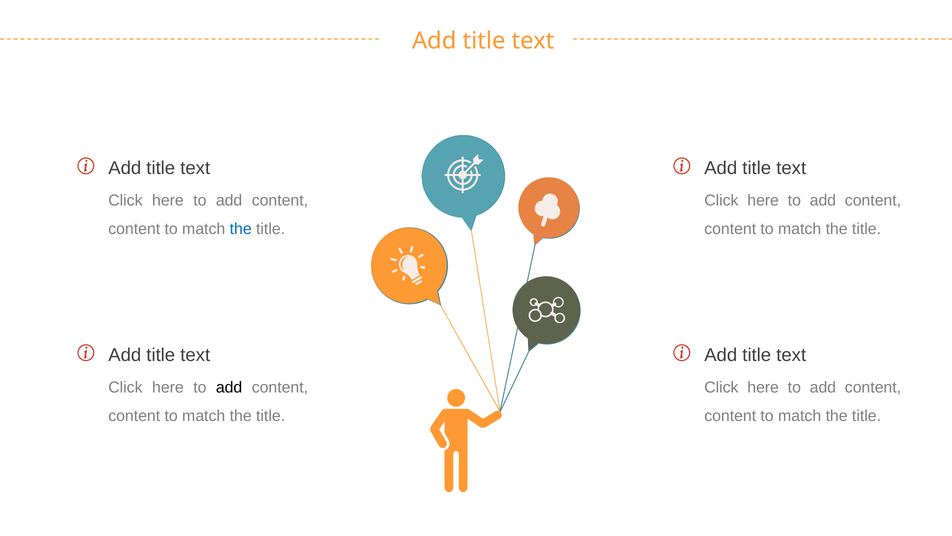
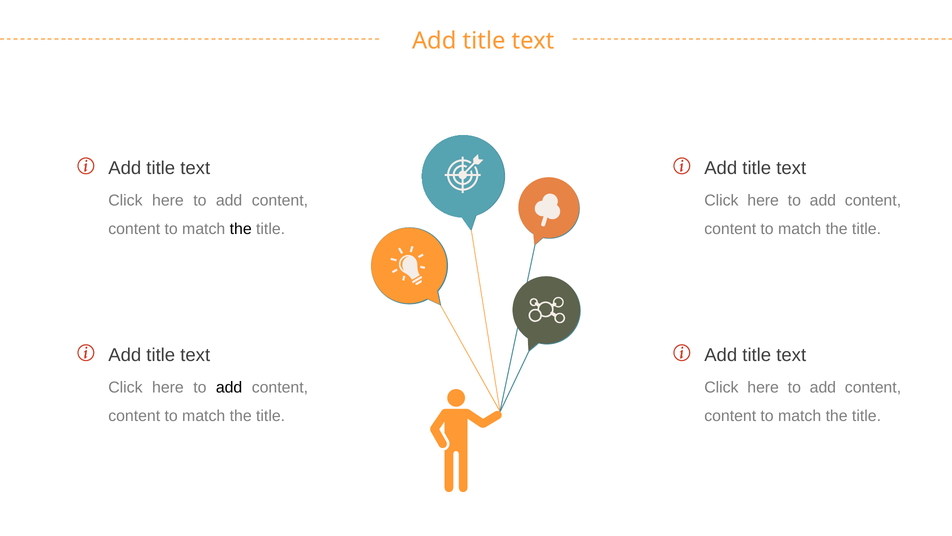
the colour: blue -> black (241, 229)
